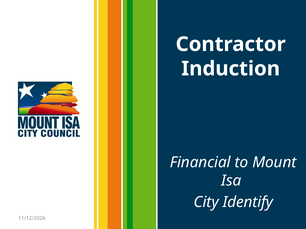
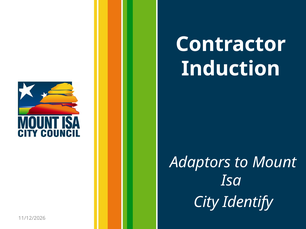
Financial: Financial -> Adaptors (200, 163)
